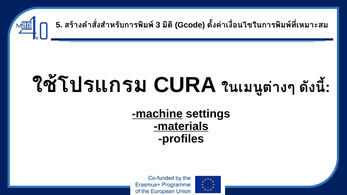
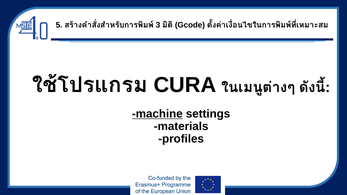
materials underline: present -> none (181, 126)
